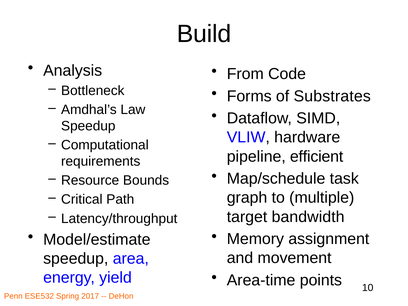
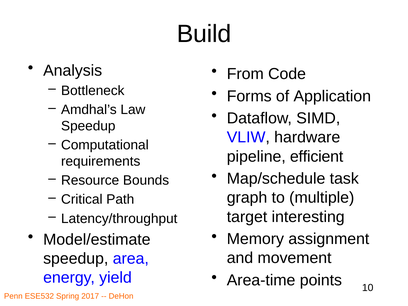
Substrates: Substrates -> Application (332, 96)
bandwidth: bandwidth -> interesting (308, 217)
